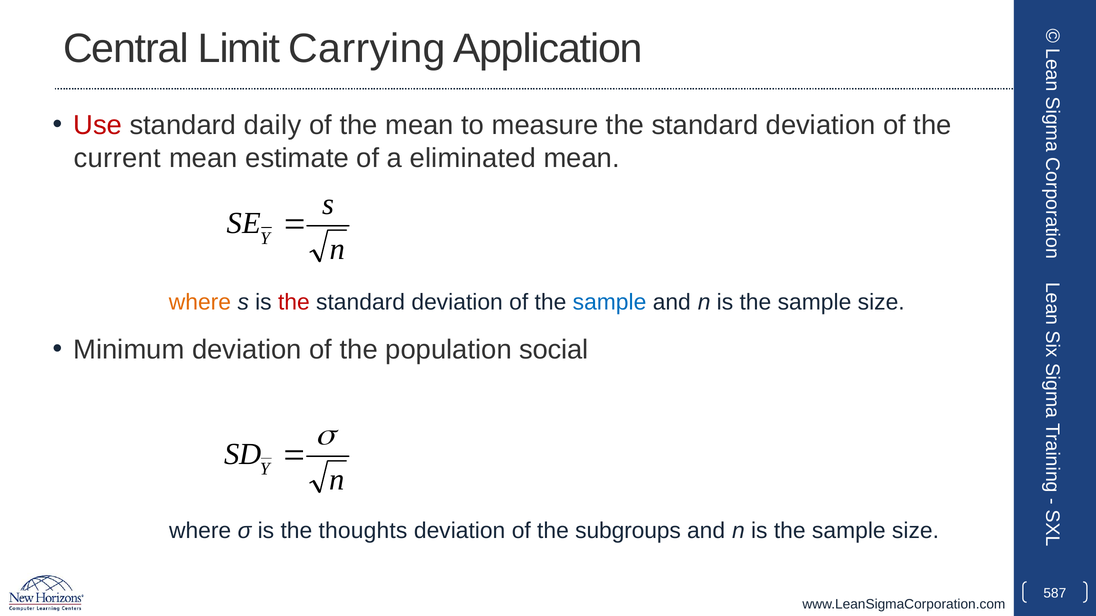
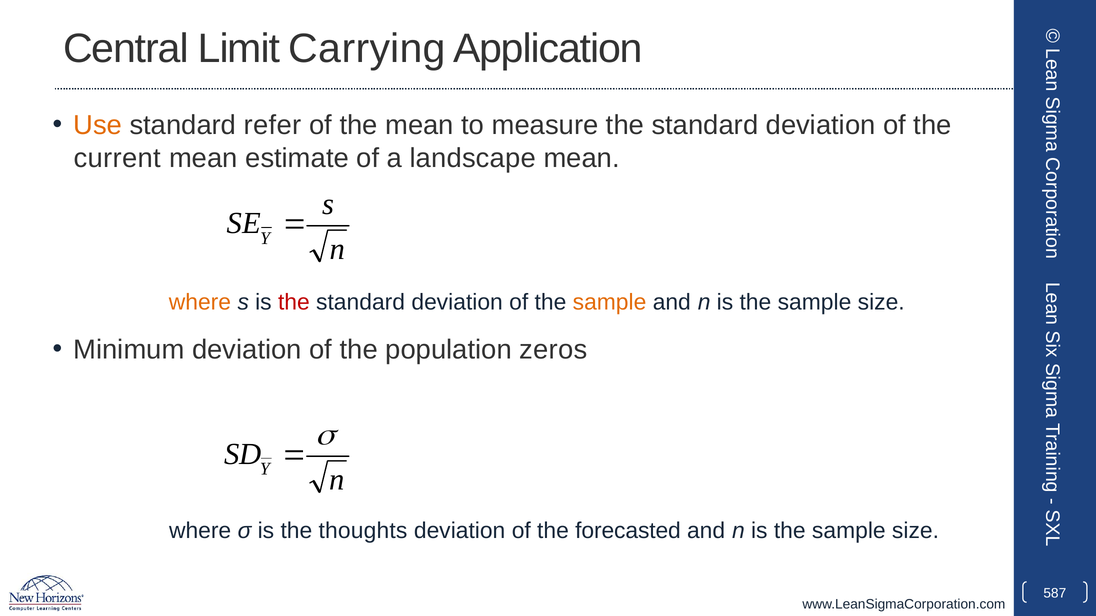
Use colour: red -> orange (98, 125)
daily: daily -> refer (273, 125)
eliminated: eliminated -> landscape (473, 158)
sample colour: blue -> orange (610, 302)
social: social -> zeros (554, 350)
subgroups: subgroups -> forecasted (628, 531)
